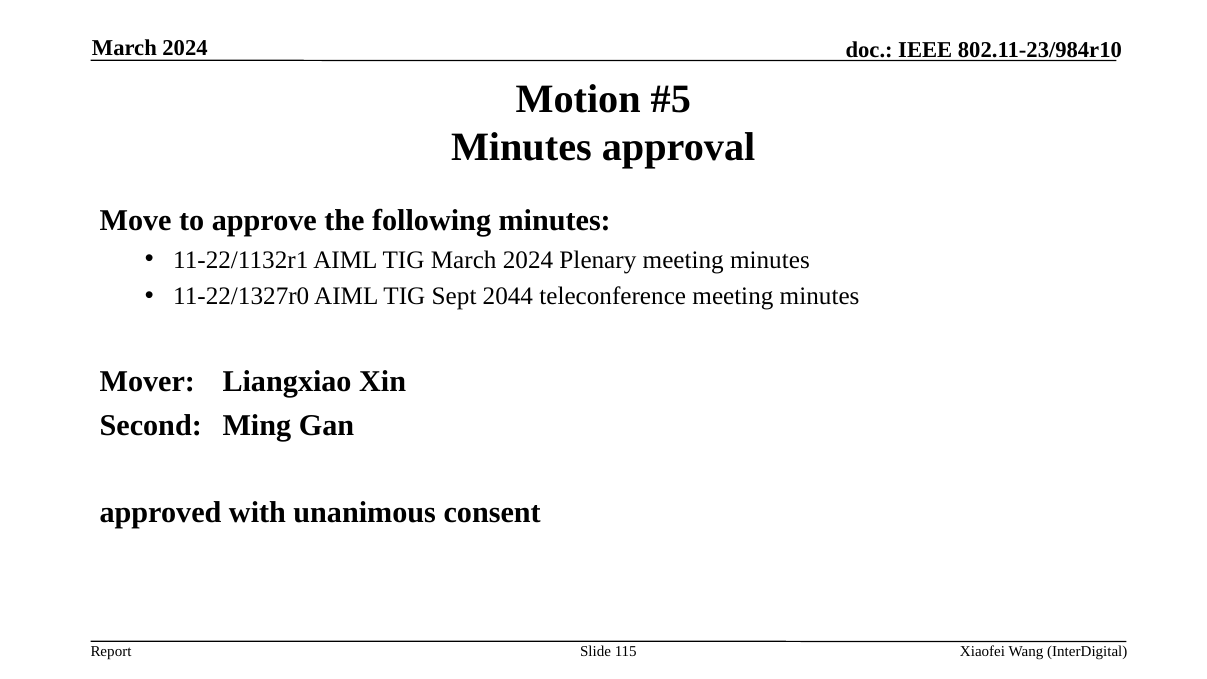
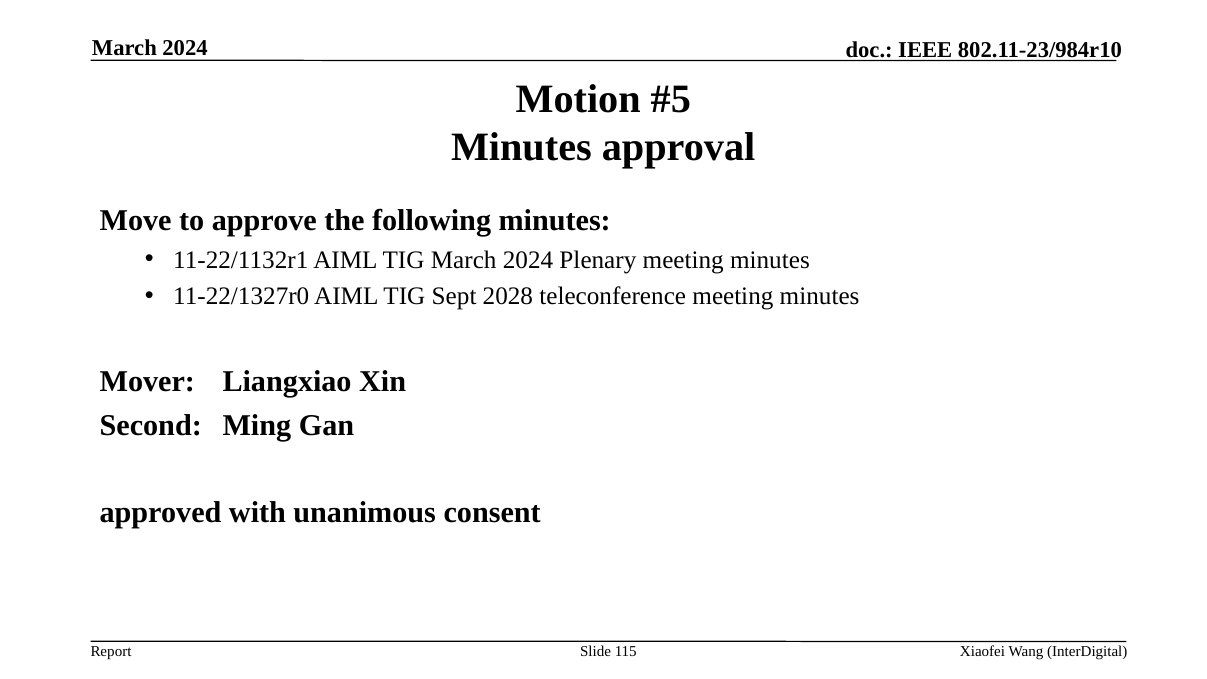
2044: 2044 -> 2028 (508, 296)
